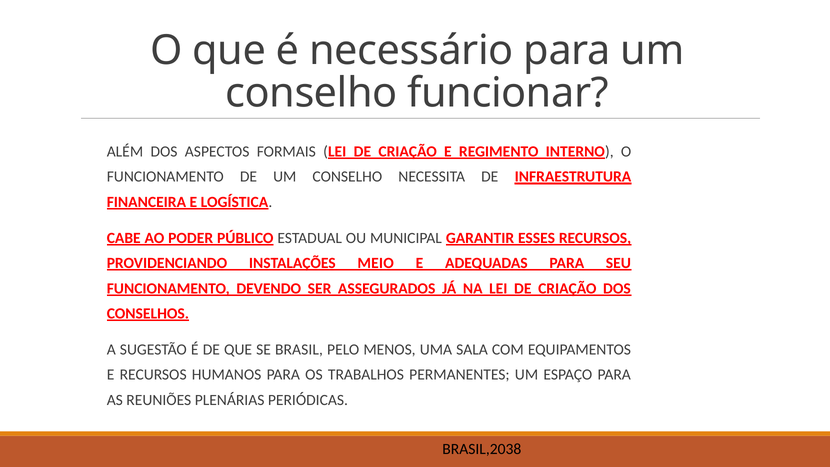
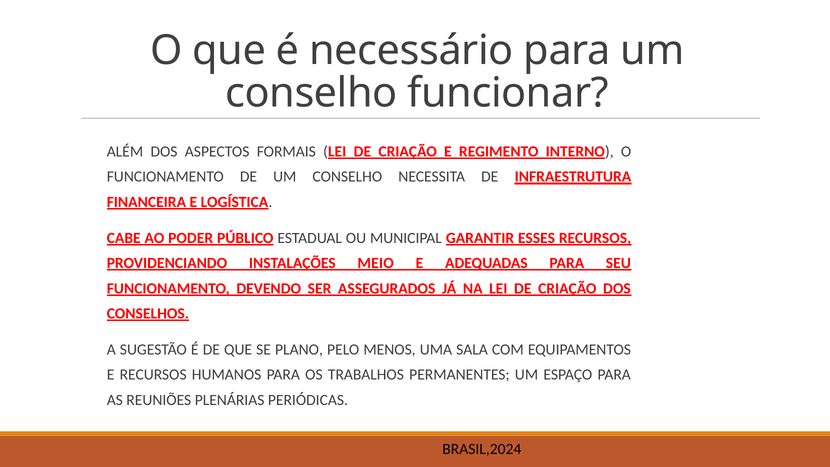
BRASIL: BRASIL -> PLANO (299, 350)
BRASIL,2038: BRASIL,2038 -> BRASIL,2024 (482, 449)
